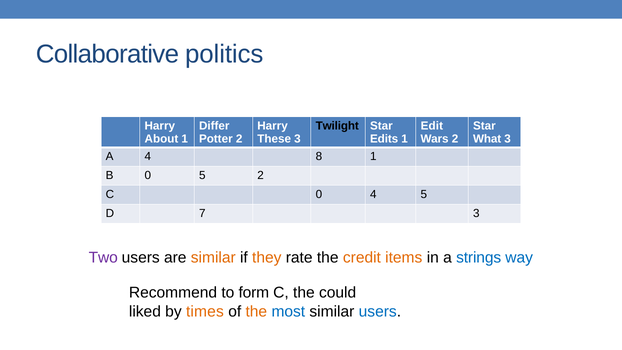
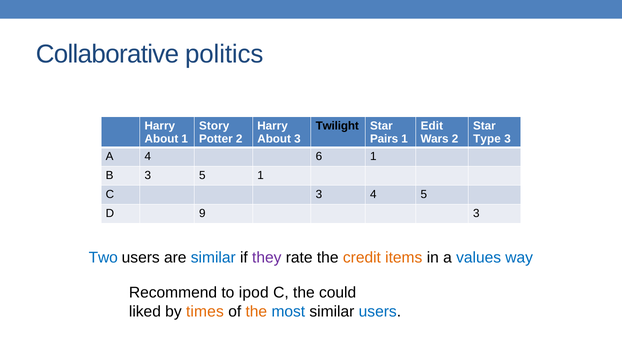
Differ: Differ -> Story (214, 126)
These: These -> About (274, 139)
Edits: Edits -> Pairs (384, 139)
What: What -> Type (487, 139)
8: 8 -> 6 (319, 156)
B 0: 0 -> 3 (148, 175)
5 2: 2 -> 1 (261, 175)
C 0: 0 -> 3 (319, 194)
7: 7 -> 9 (202, 213)
Two colour: purple -> blue (103, 258)
similar colour: orange -> blue (213, 258)
they colour: orange -> purple (267, 258)
strings: strings -> values (479, 258)
form: form -> ipod (254, 293)
